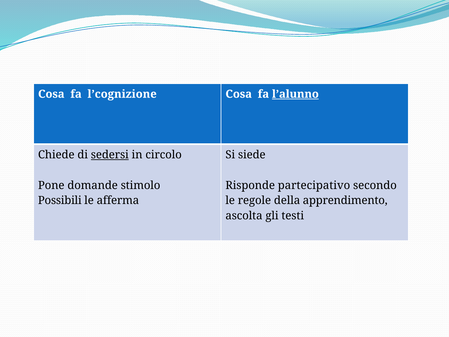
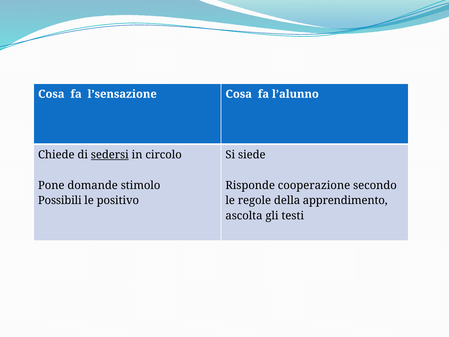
l’cognizione: l’cognizione -> l’sensazione (122, 94)
l’alunno underline: present -> none (295, 94)
partecipativo: partecipativo -> cooperazione (314, 185)
afferma: afferma -> positivo (118, 200)
